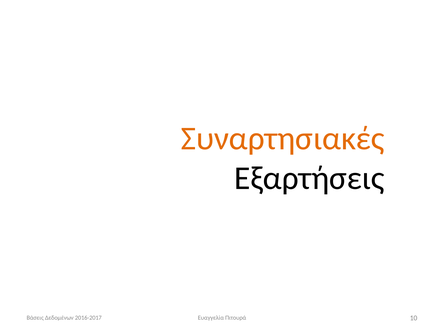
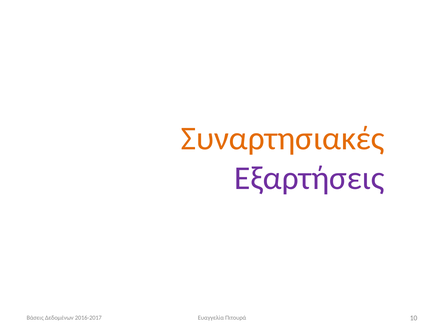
Εξαρτήσεις colour: black -> purple (309, 178)
